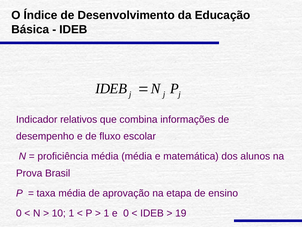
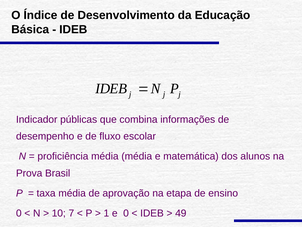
relativos: relativos -> públicas (79, 119)
10 1: 1 -> 7 (71, 213)
19: 19 -> 49 (181, 213)
